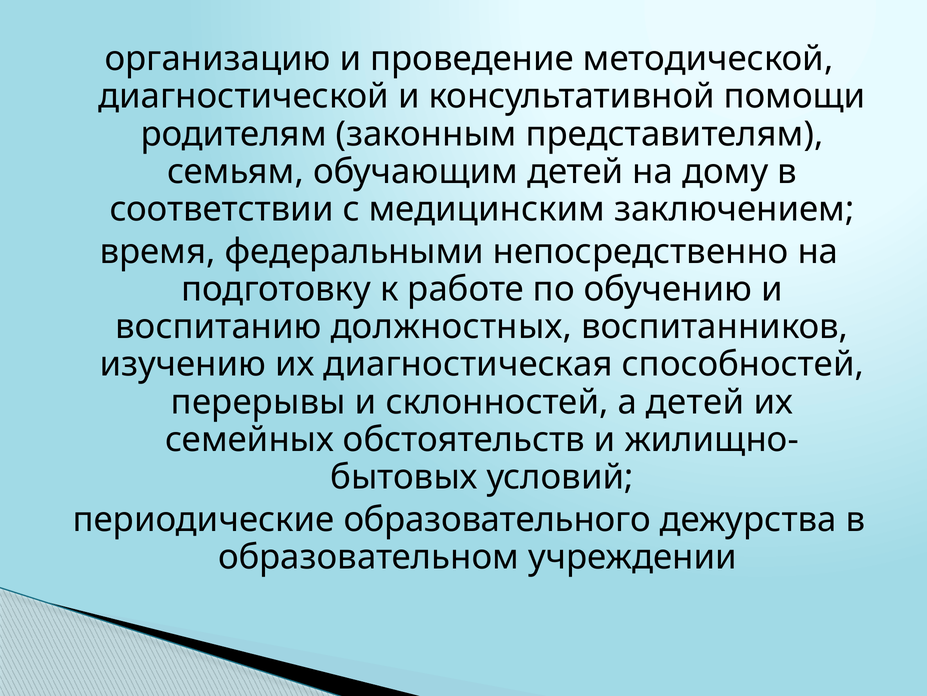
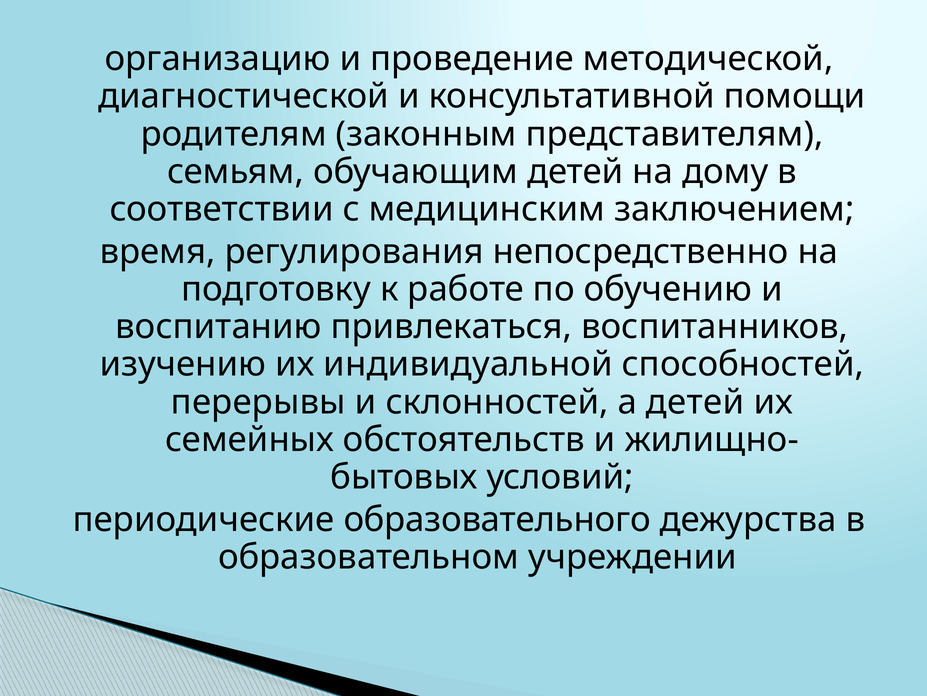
федеральными: федеральными -> регулирования (354, 251)
должностных: должностных -> привлекаться (451, 327)
диагностическая: диагностическая -> индивидуальной (468, 364)
